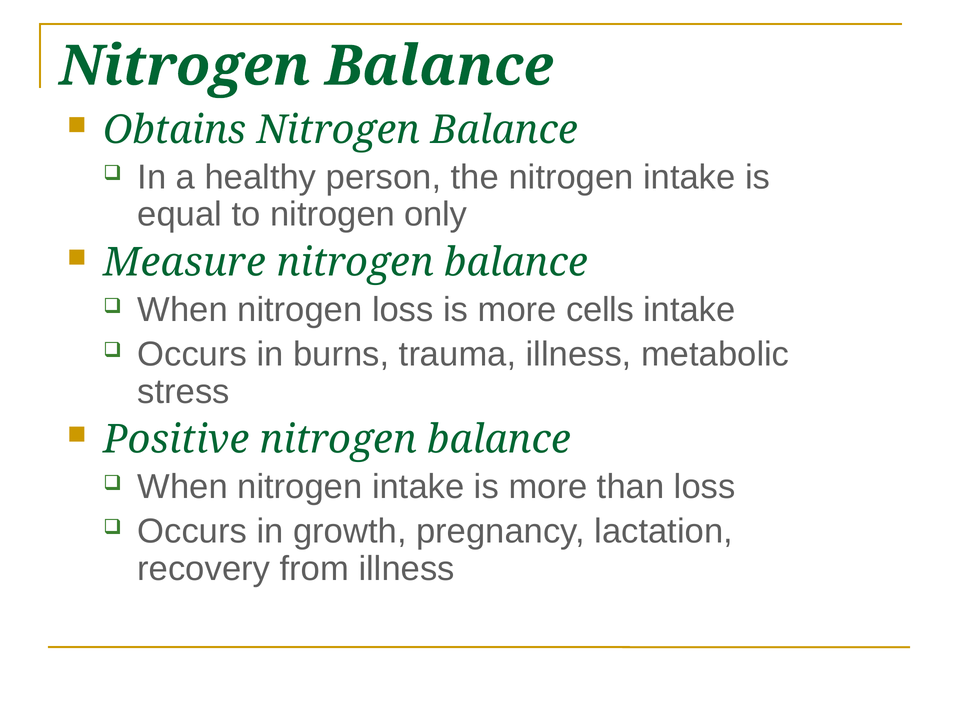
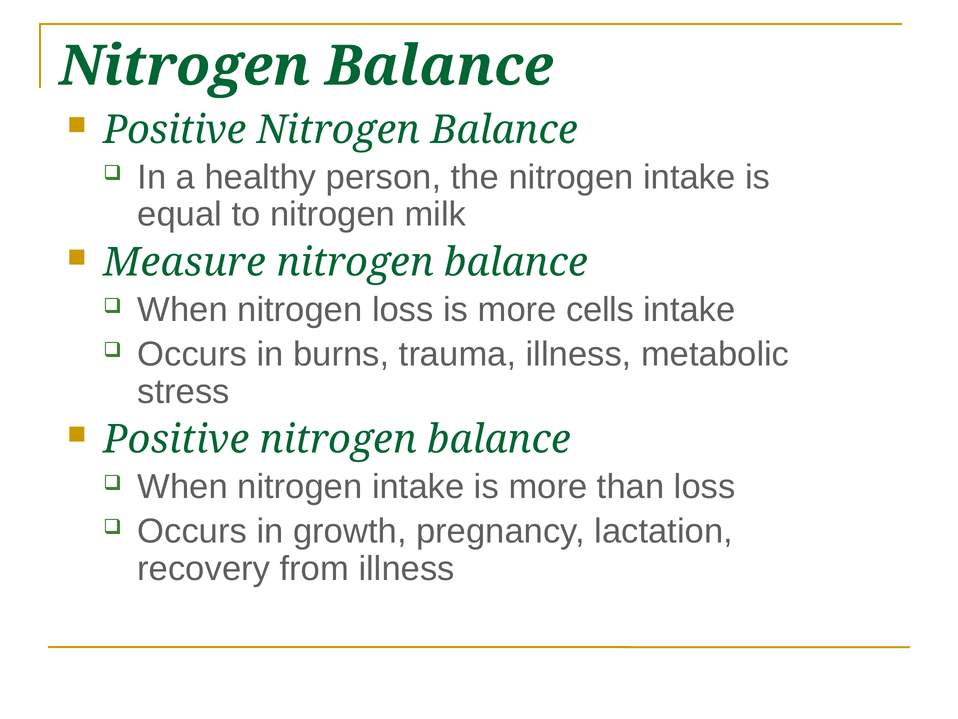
Obtains: Obtains -> Positive (175, 130)
only: only -> milk (435, 214)
